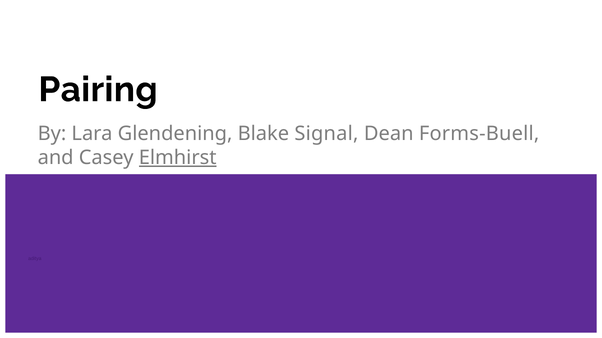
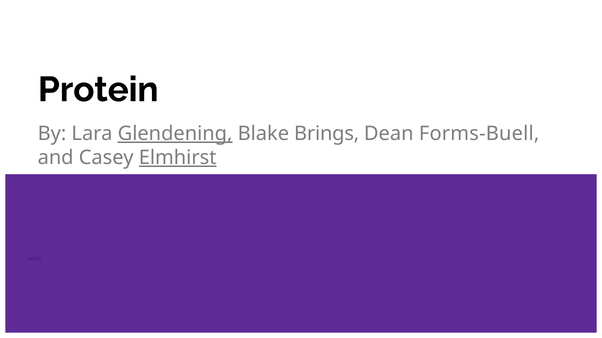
Pairing: Pairing -> Protein (98, 90)
Glendening underline: none -> present (175, 134)
Signal: Signal -> Brings (327, 134)
